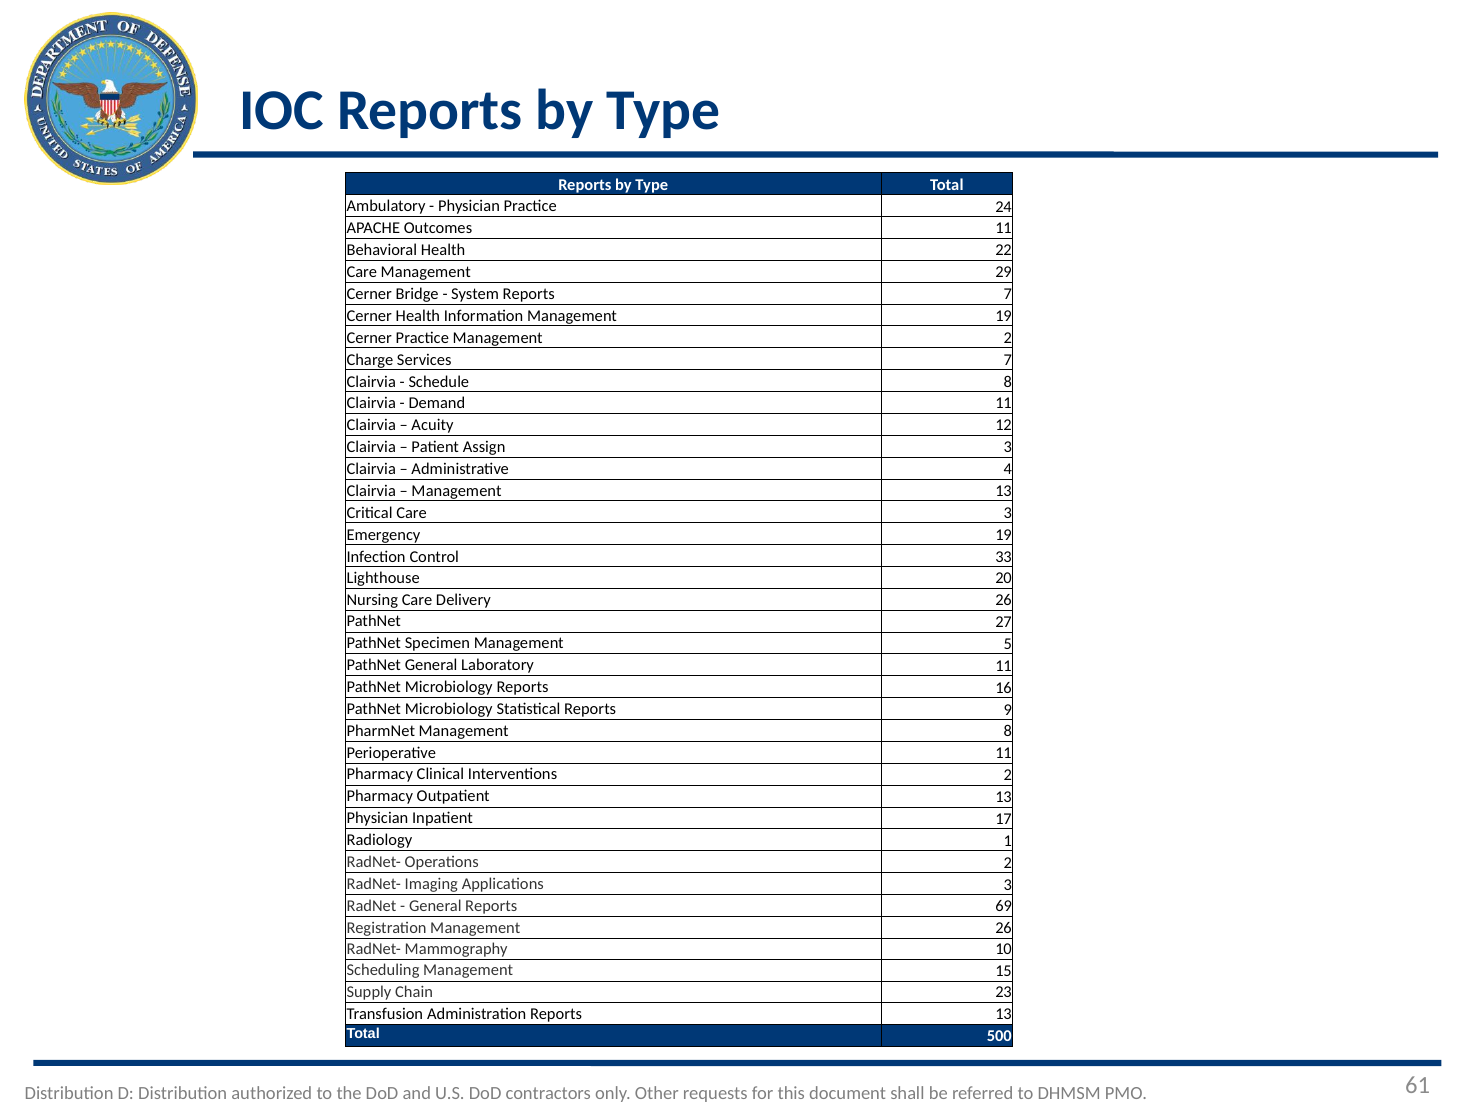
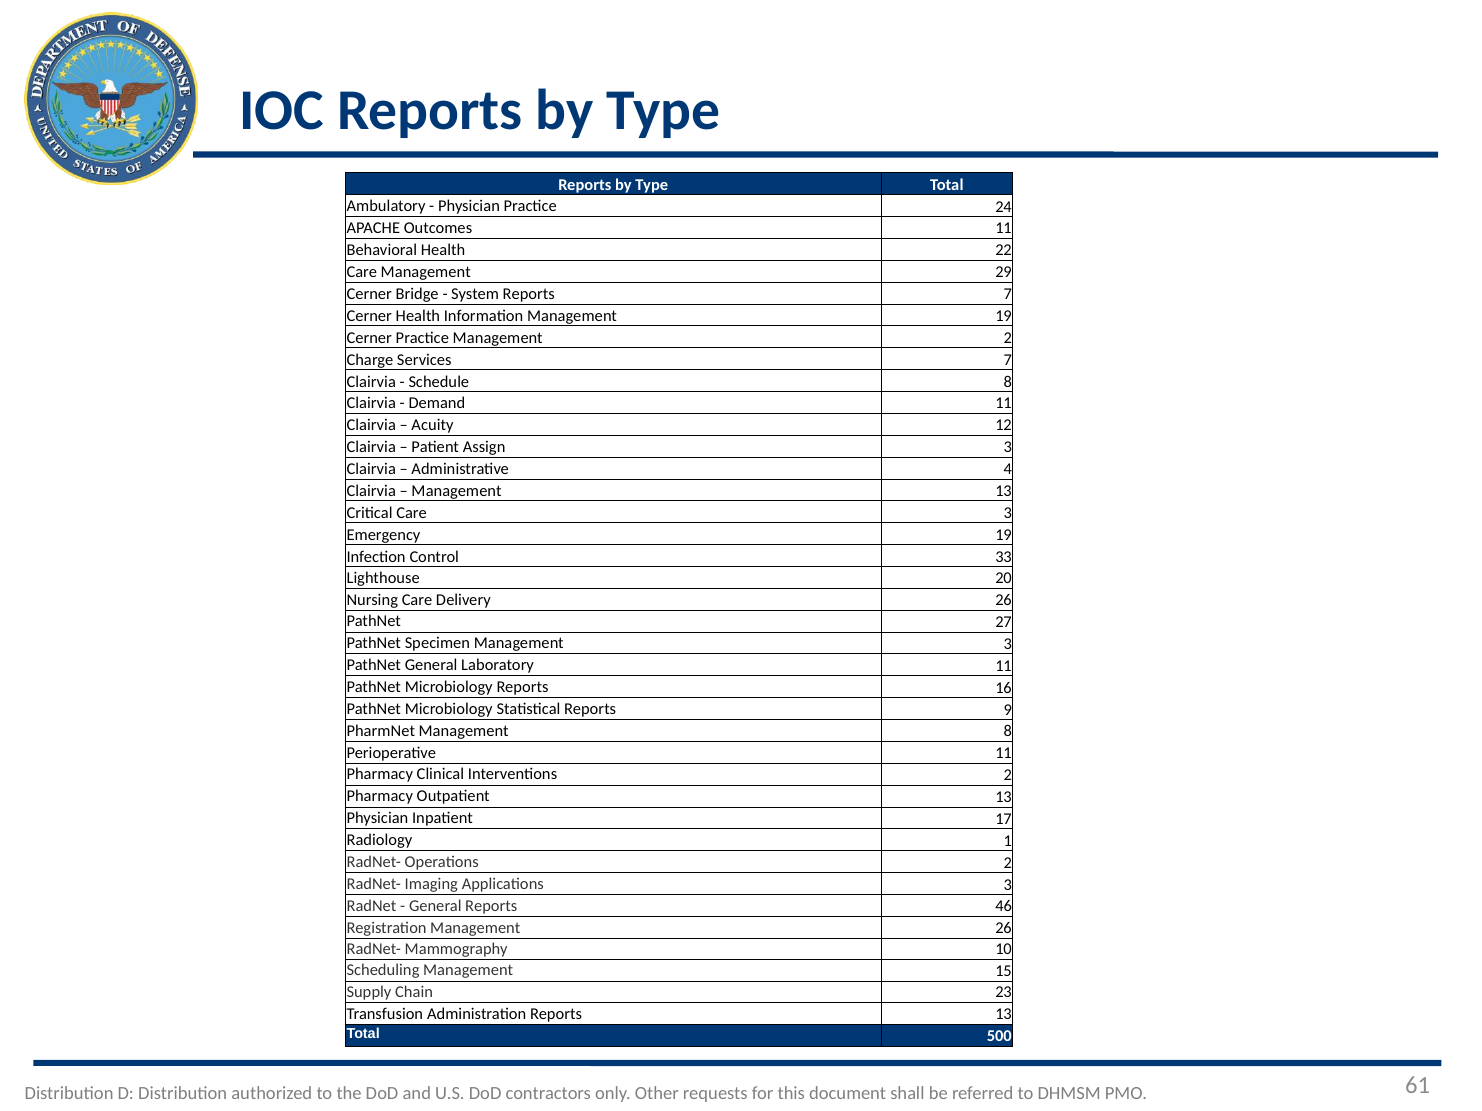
Management 5: 5 -> 3 (1008, 644)
69: 69 -> 46 (1004, 907)
